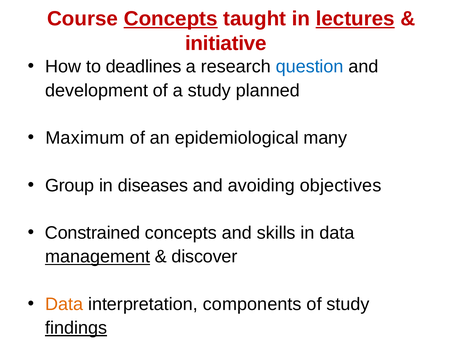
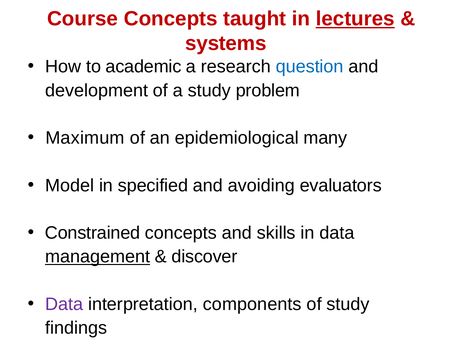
Concepts underline: present -> none (171, 19)
initiative: initiative -> systems (226, 43)
deadlines: deadlines -> academic (144, 67)
planned: planned -> problem (268, 90)
Group: Group -> Model (70, 186)
diseases: diseases -> specified (153, 186)
objectives: objectives -> evaluators (341, 186)
Data colour: orange -> purple (64, 304)
findings underline: present -> none (76, 328)
